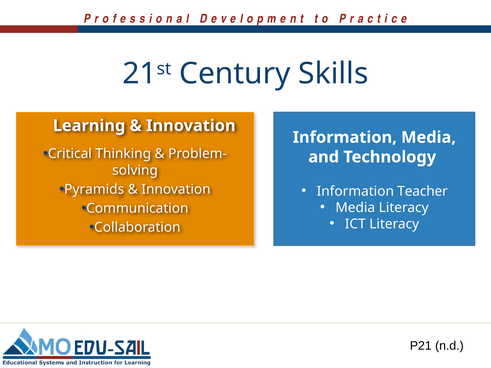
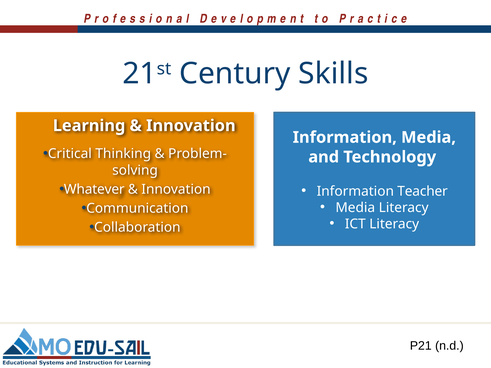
Pyramids: Pyramids -> Whatever (94, 189)
